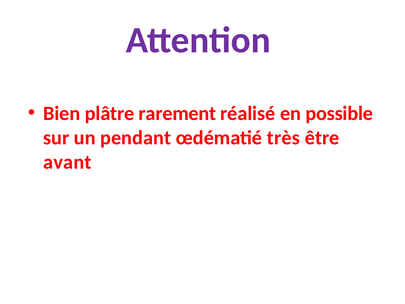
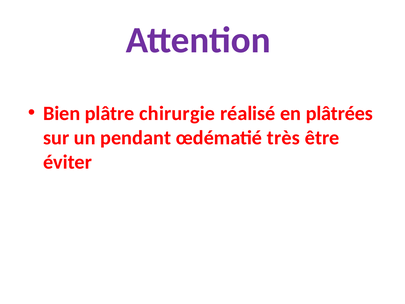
rarement: rarement -> chirurgie (177, 113)
possible: possible -> plâtrées (339, 113)
avant: avant -> éviter (68, 162)
